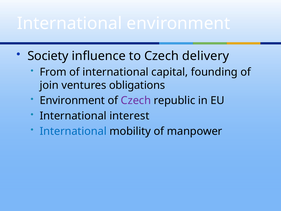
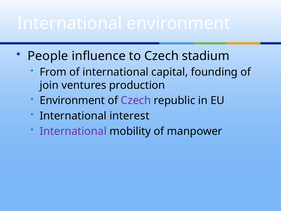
Society: Society -> People (48, 56)
delivery: delivery -> stadium (206, 56)
obligations: obligations -> production (137, 85)
International colour: blue -> purple (73, 131)
